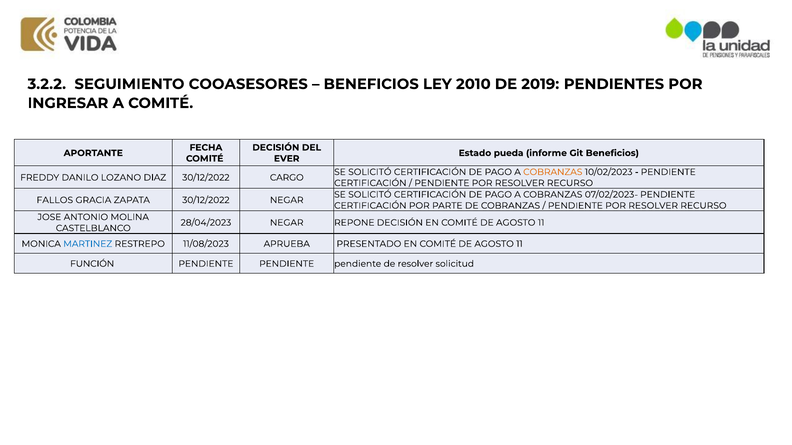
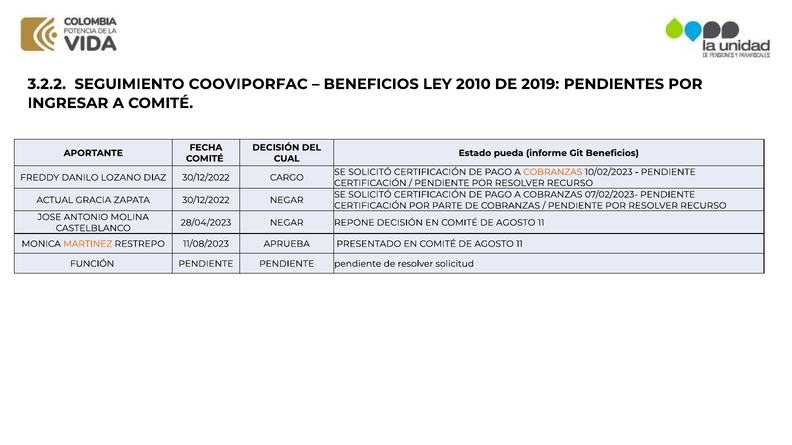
COOASESORES: COOASESORES -> COOVIPORFAC (248, 84)
EVER: EVER -> CUAL (287, 159)
FALLOS: FALLOS -> ACTUAL (55, 200)
MARTINEZ colour: blue -> orange (88, 244)
